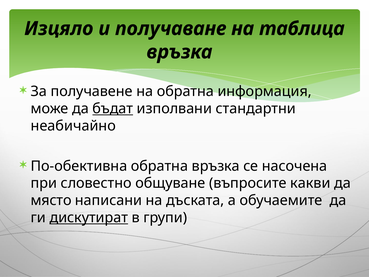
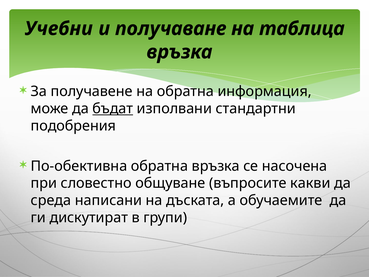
Изцяло: Изцяло -> Учебни (59, 29)
неабичайно: неабичайно -> подобрения (73, 126)
място: място -> среда (51, 200)
дискутират underline: present -> none (89, 217)
